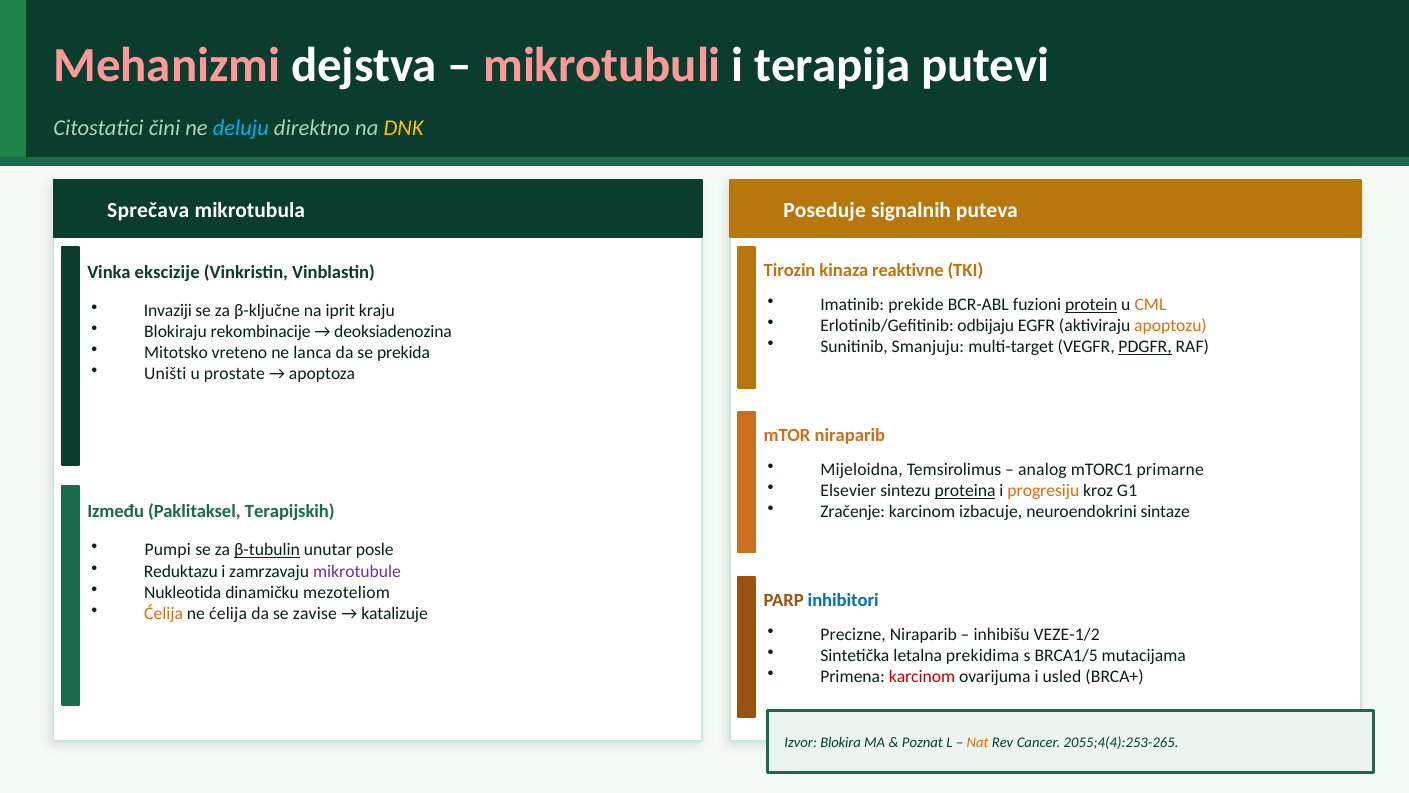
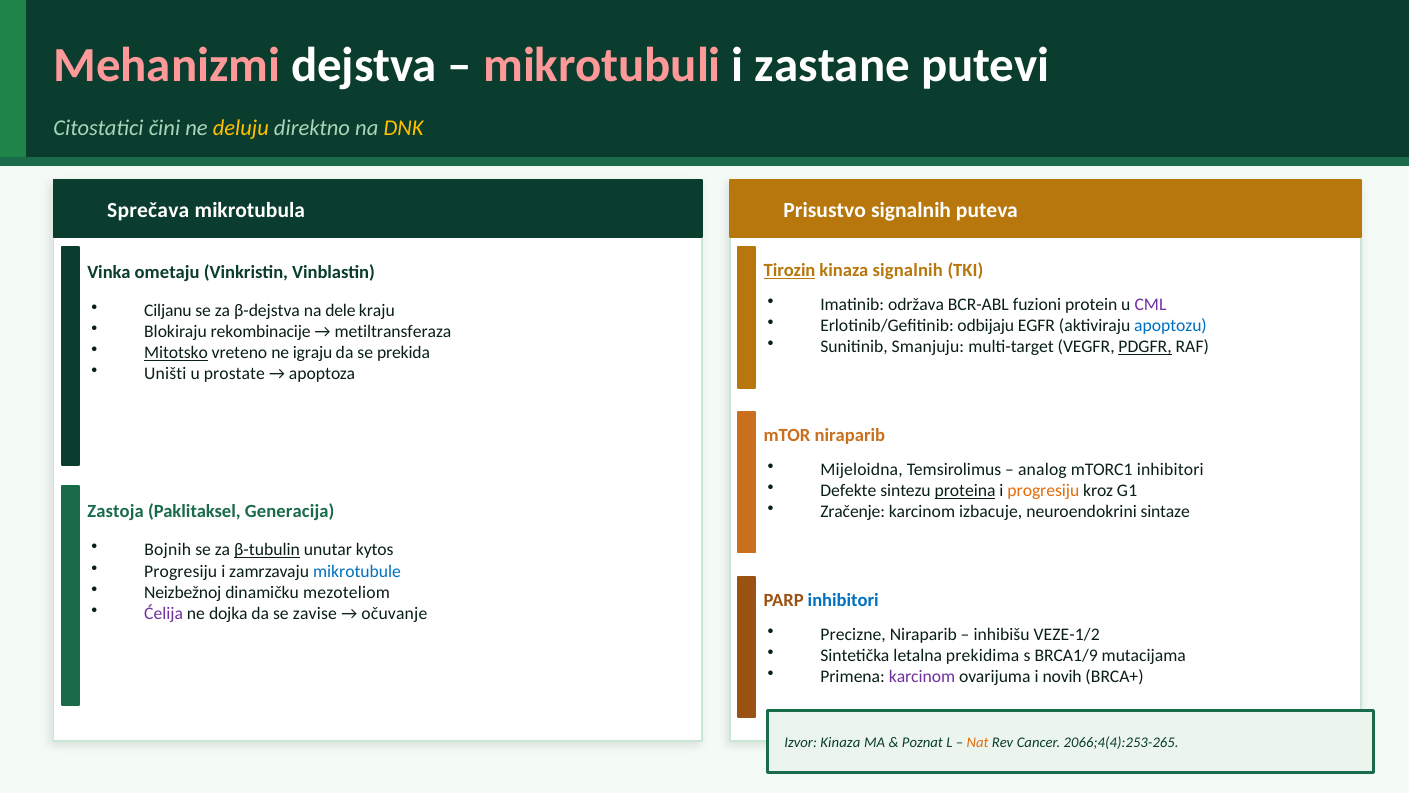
terapija: terapija -> zastane (832, 65)
deluju colour: light blue -> yellow (241, 128)
Poseduje: Poseduje -> Prisustvo (825, 210)
Tirozin underline: none -> present (790, 270)
kinaza reaktivne: reaktivne -> signalnih (908, 270)
ekscizije: ekscizije -> ometaju (167, 272)
prekide: prekide -> održava (916, 305)
protein underline: present -> none (1091, 305)
CML colour: orange -> purple (1151, 305)
Invaziji: Invaziji -> Ciljanu (168, 310)
β-ključne: β-ključne -> β-dejstva (267, 310)
iprit: iprit -> dele (340, 310)
apoptozu colour: orange -> blue (1171, 326)
deoksiadenozina: deoksiadenozina -> metiltransferaza (393, 331)
Mitotsko underline: none -> present (176, 353)
lanca: lanca -> igraju (313, 353)
mTORC1 primarne: primarne -> inhibitori (1170, 469)
Elsevier: Elsevier -> Defekte (848, 491)
Između: Između -> Zastoja (116, 511)
Terapijskih: Terapijskih -> Generacija (290, 511)
Pumpi: Pumpi -> Bojnih (168, 550)
posle: posle -> kytos (375, 550)
Reduktazu: Reduktazu -> Progresiju (181, 571)
mikrotubule colour: purple -> blue (357, 571)
Nukleotida: Nukleotida -> Neizbežnoj (183, 592)
Ćelija colour: orange -> purple (164, 613)
ne ćelija: ćelija -> dojka (228, 613)
katalizuje: katalizuje -> očuvanje (394, 613)
BRCA1/5: BRCA1/5 -> BRCA1/9 (1066, 655)
karcinom colour: red -> purple (922, 677)
usled: usled -> novih (1062, 677)
Izvor Blokira: Blokira -> Kinaza (840, 742)
2055;4(4):253-265: 2055;4(4):253-265 -> 2066;4(4):253-265 (1121, 742)
